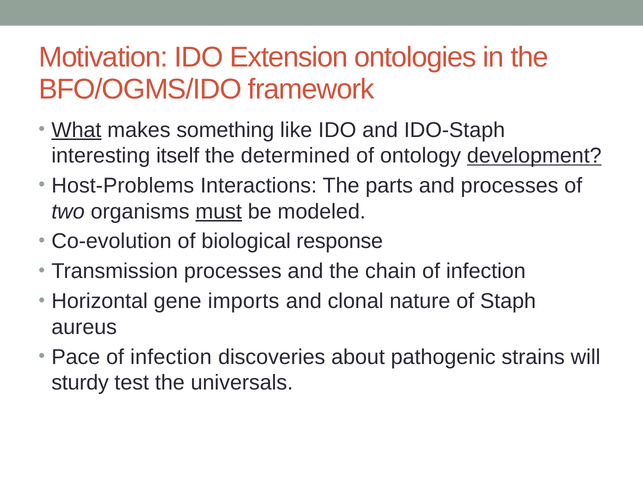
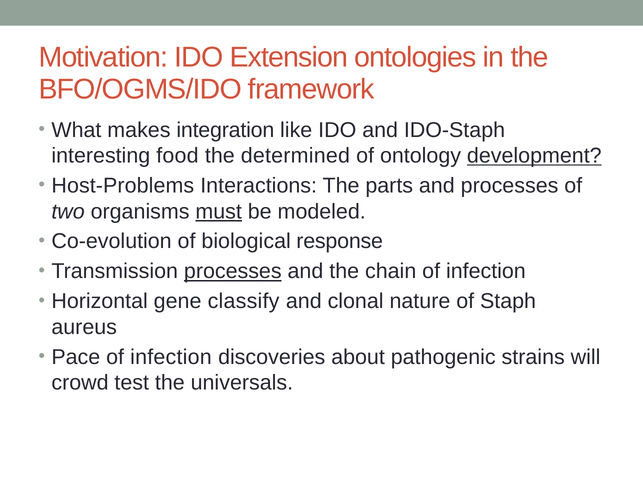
What underline: present -> none (76, 130)
something: something -> integration (225, 130)
itself: itself -> food (177, 156)
processes underline: none -> present (233, 272)
imports: imports -> classify (244, 302)
sturdy: sturdy -> crowd (80, 383)
